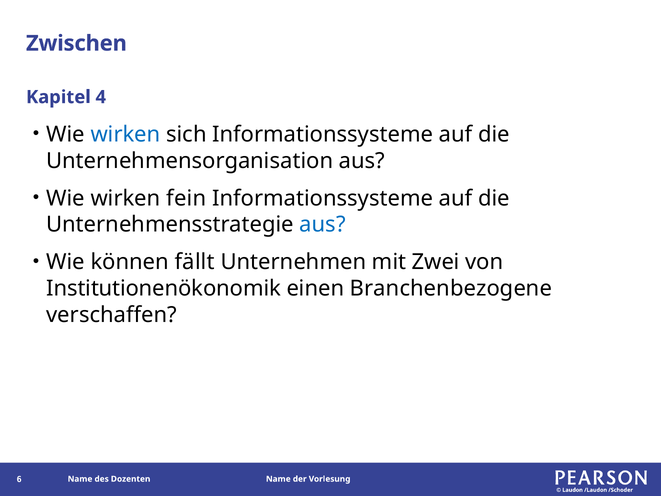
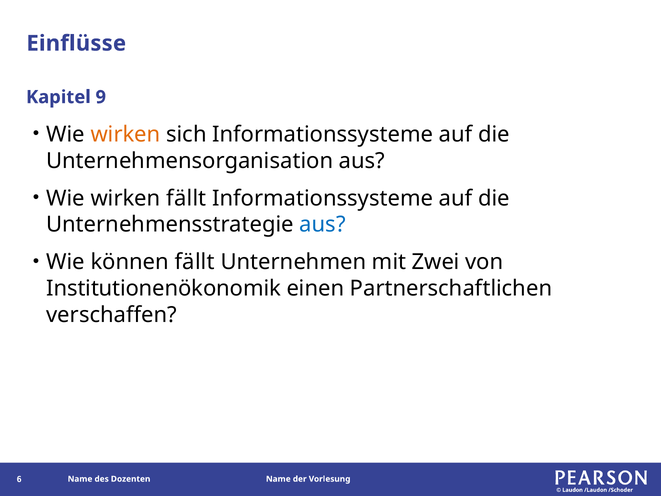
Zwischen: Zwischen -> Einflüsse (76, 43)
4: 4 -> 9 (101, 97)
wirken colour: blue -> orange (126, 134)
wirken fein: fein -> fällt (186, 198)
Branchenbezogene: Branchenbezogene -> Partnerschaftlichen (451, 288)
